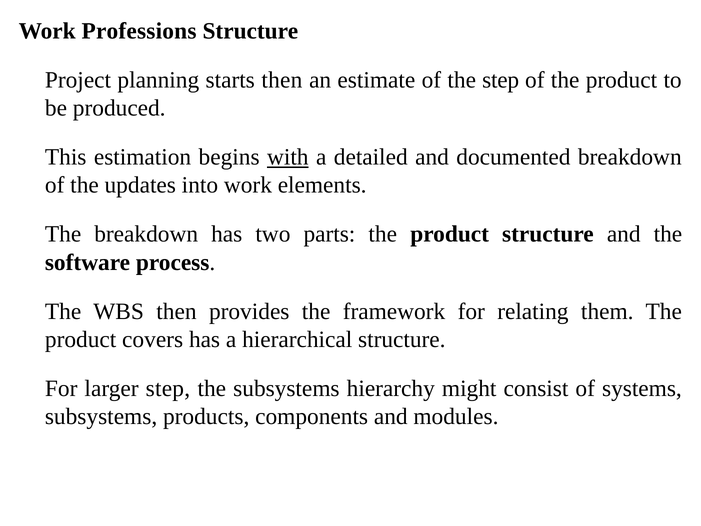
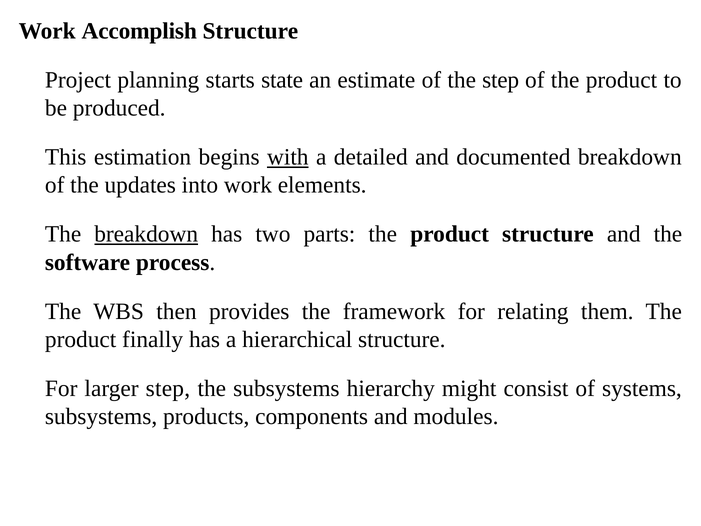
Professions: Professions -> Accomplish (139, 31)
starts then: then -> state (282, 80)
breakdown underline: none -> present (146, 234)
covers: covers -> finally (153, 339)
